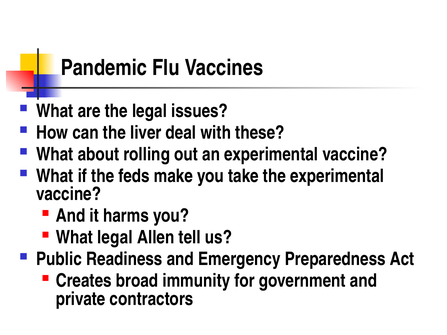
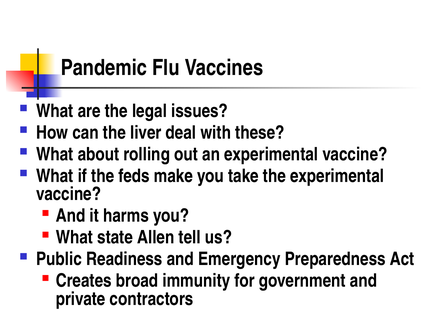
What legal: legal -> state (115, 238)
